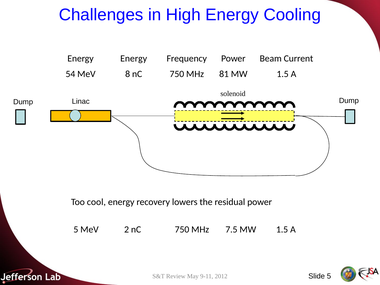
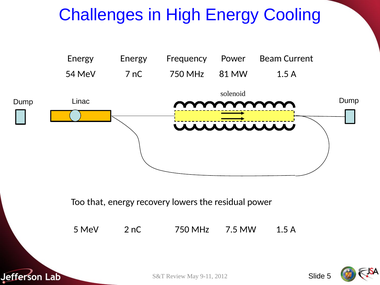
8: 8 -> 7 (128, 74)
cool: cool -> that (96, 202)
